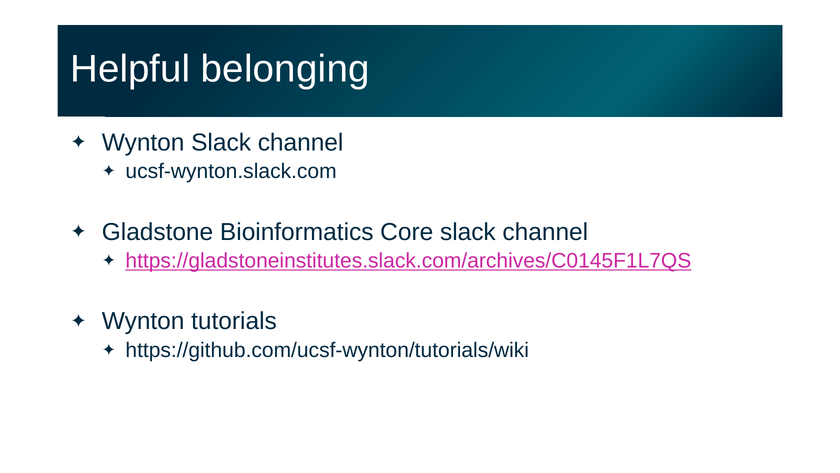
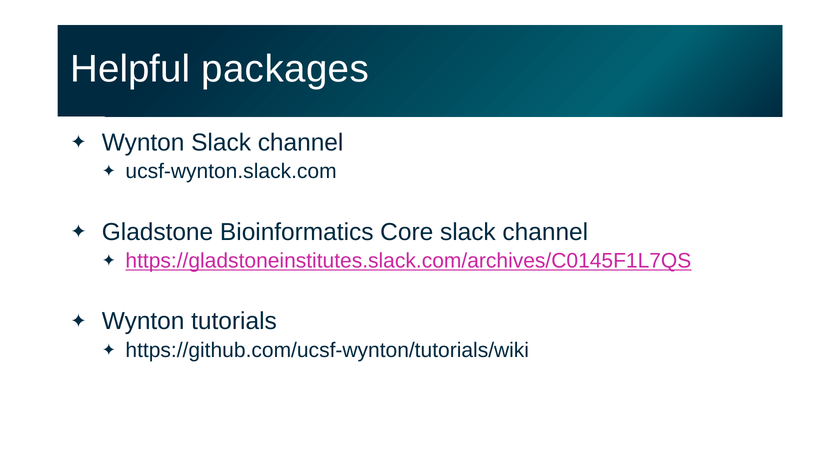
belonging: belonging -> packages (285, 69)
